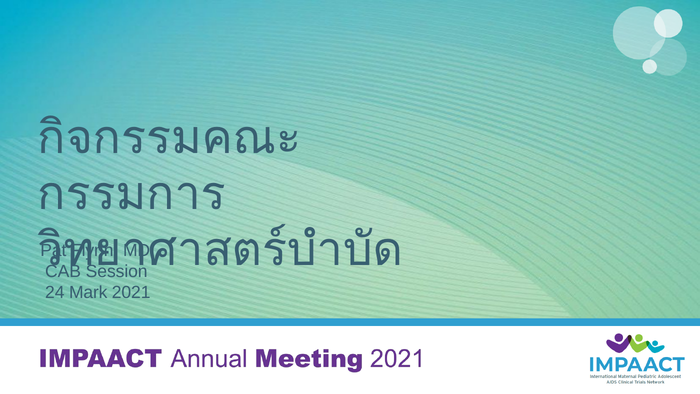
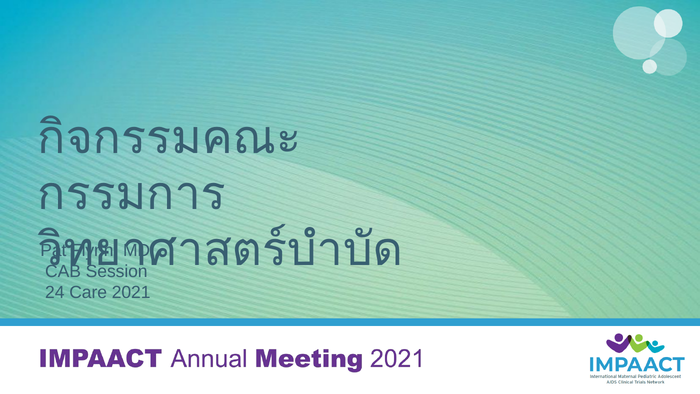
Mark: Mark -> Care (88, 292)
